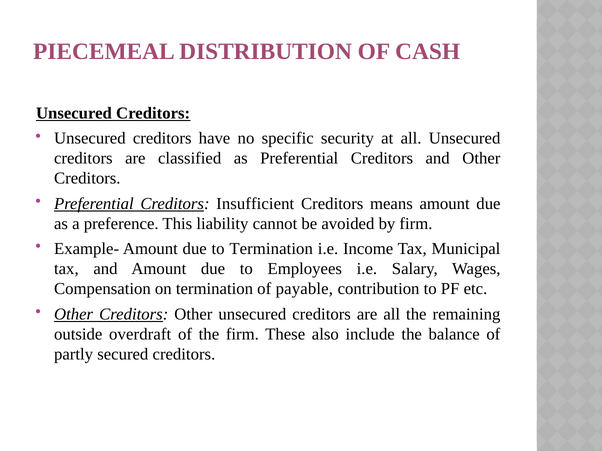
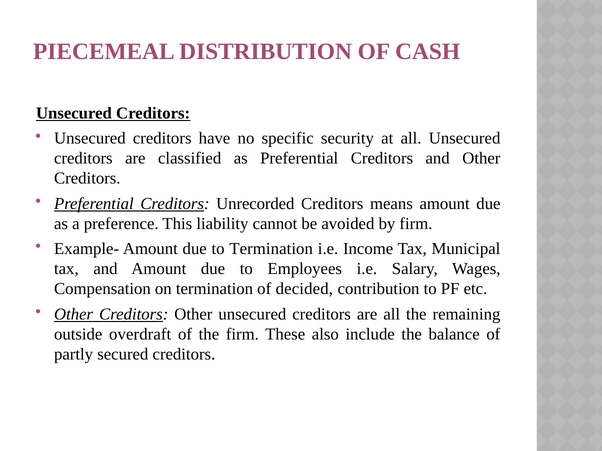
Insufficient: Insufficient -> Unrecorded (255, 204)
payable: payable -> decided (304, 289)
